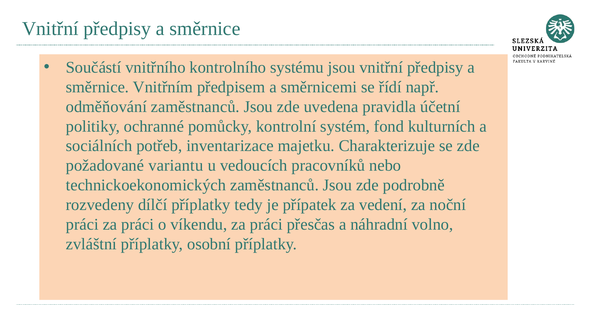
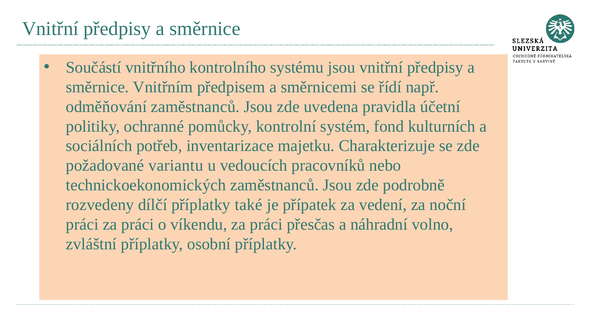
tedy: tedy -> také (249, 205)
